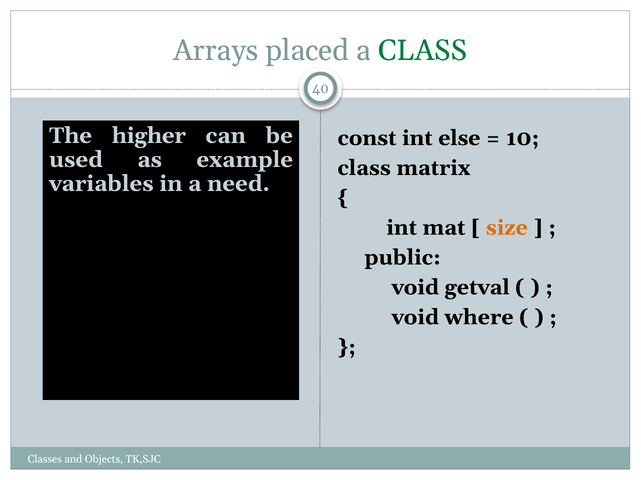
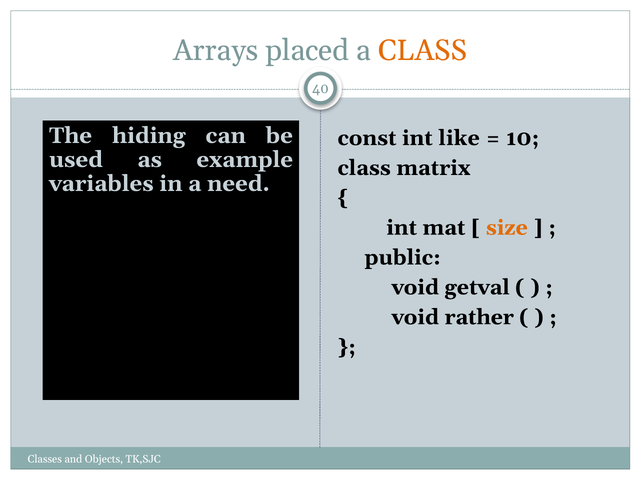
CLASS colour: green -> orange (423, 50)
higher: higher -> hiding (149, 136)
else: else -> like (459, 138)
where: where -> rather (479, 318)
